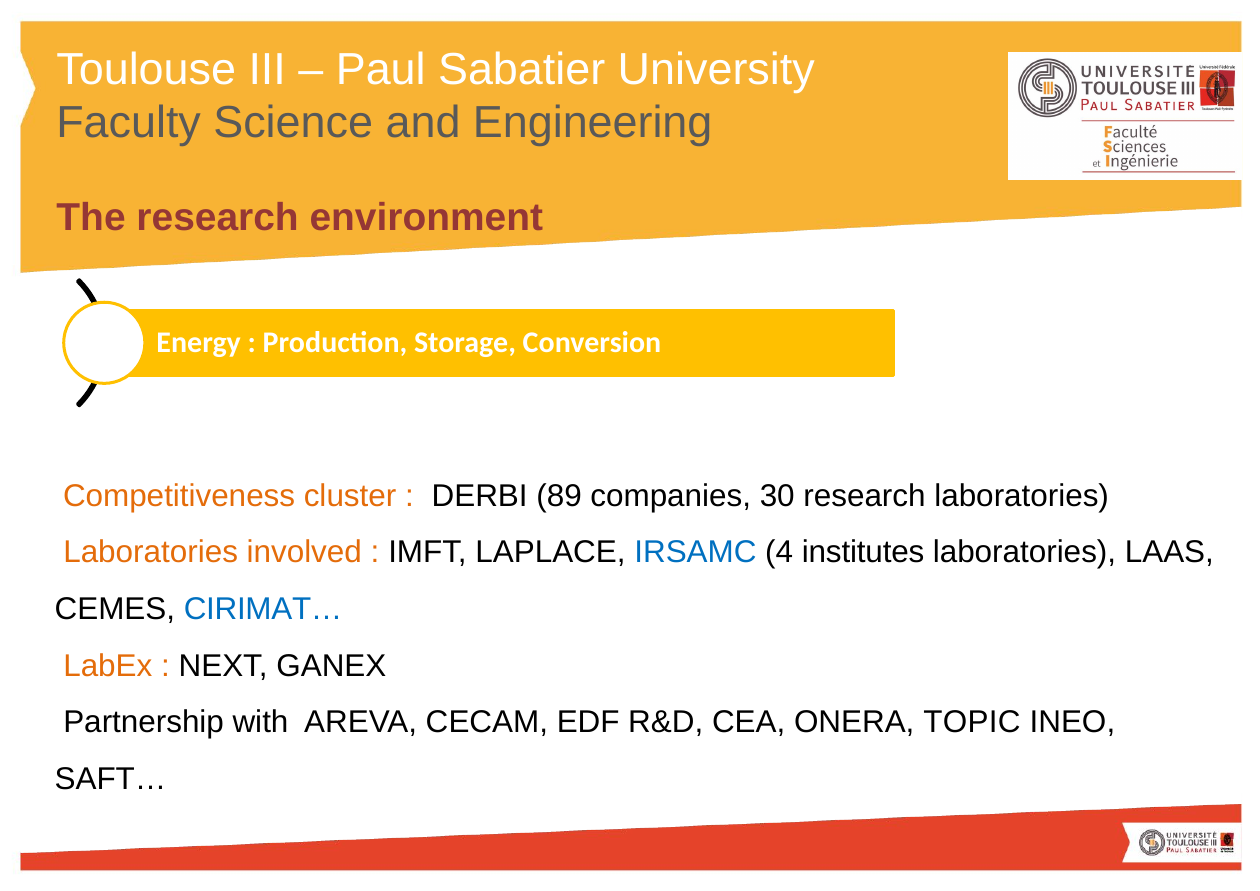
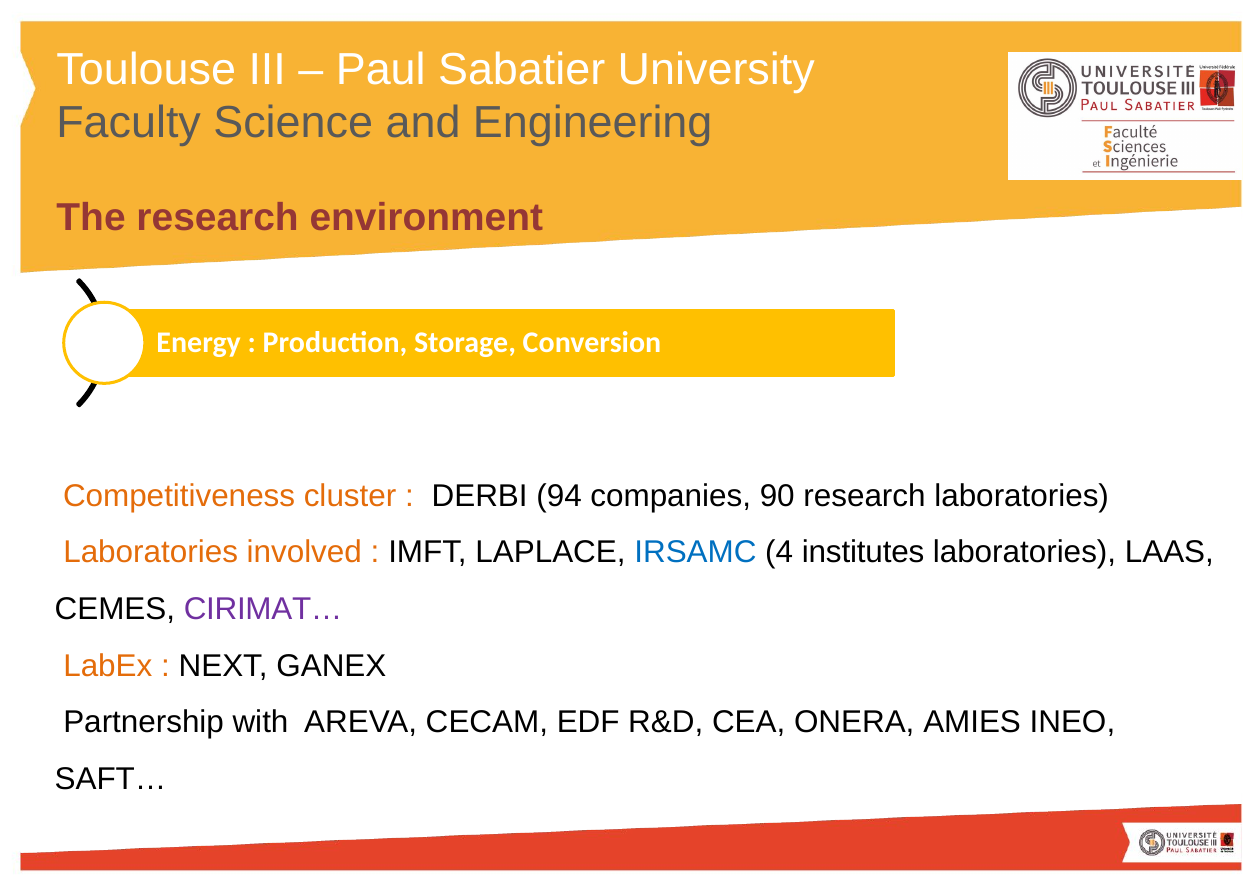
89: 89 -> 94 (559, 496)
30: 30 -> 90 (777, 496)
CIRIMAT… colour: blue -> purple (263, 610)
TOPIC: TOPIC -> AMIES (972, 723)
